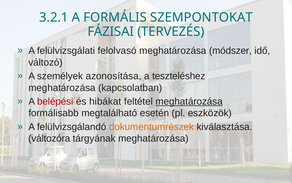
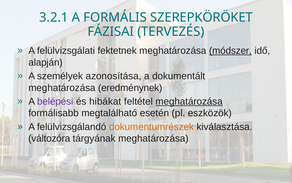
SZEMPONTOKAT: SZEMPONTOKAT -> SZEREPKÖRÖKET (201, 17)
felolvasó: felolvasó -> fektetnek (117, 51)
módszer underline: none -> present (230, 51)
változó: változó -> alapján (46, 62)
teszteléshez: teszteléshez -> dokumentált (179, 76)
kapcsolatban: kapcsolatban -> eredménynek (130, 88)
belépési colour: red -> purple (55, 101)
